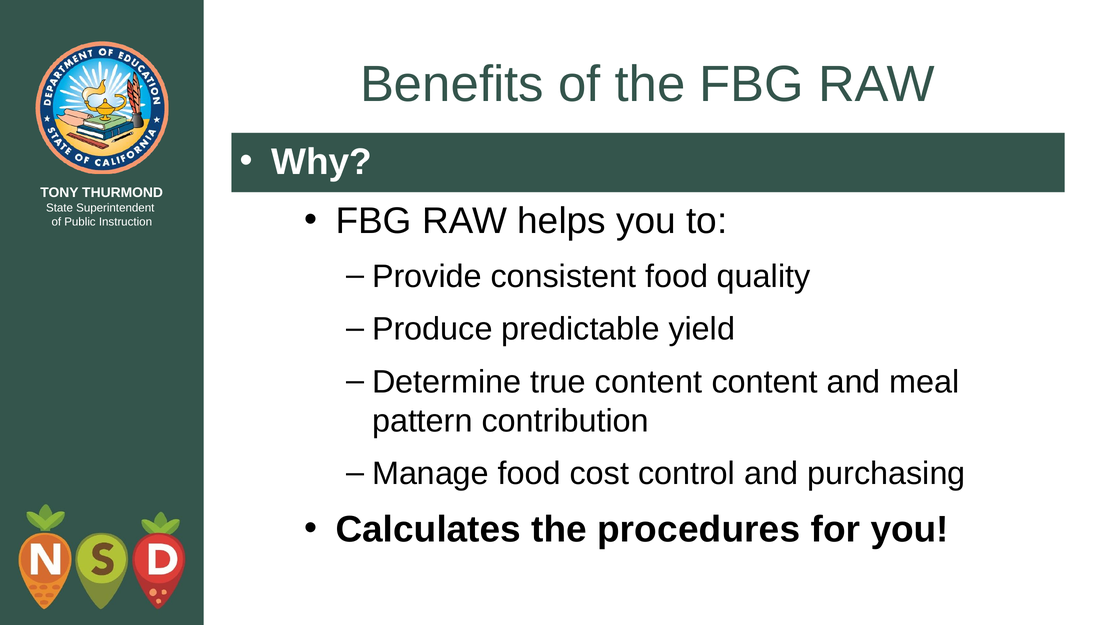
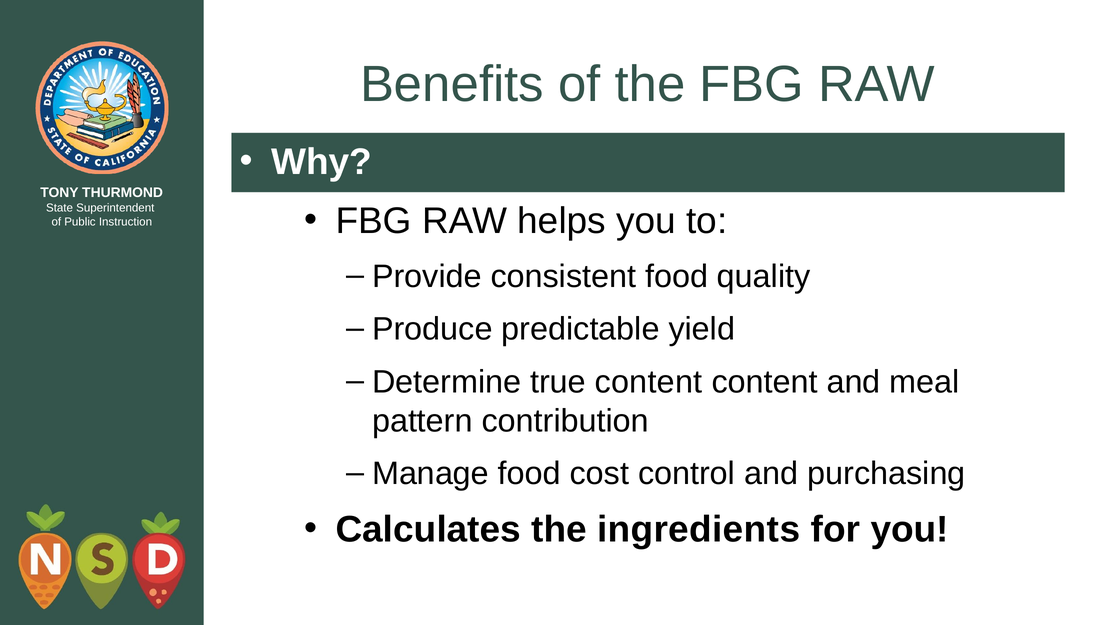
procedures: procedures -> ingredients (699, 530)
